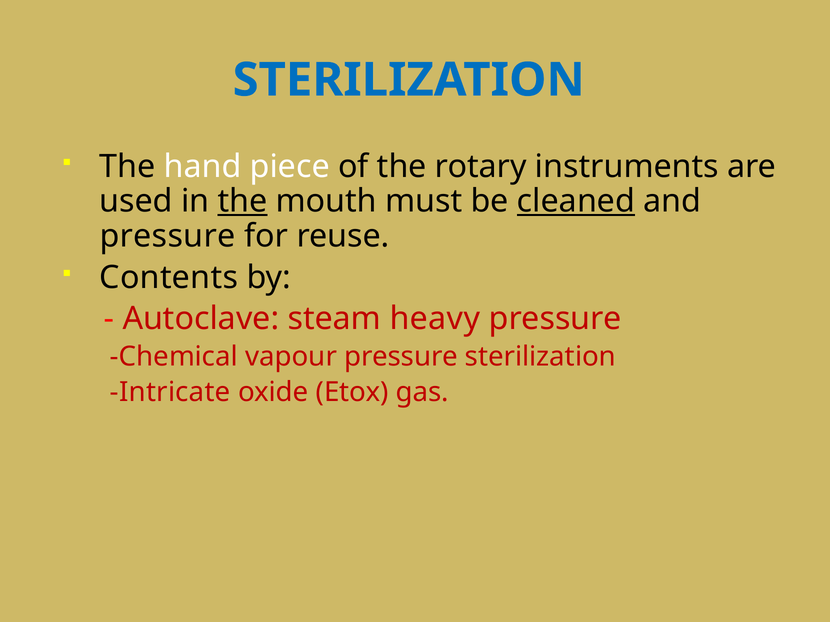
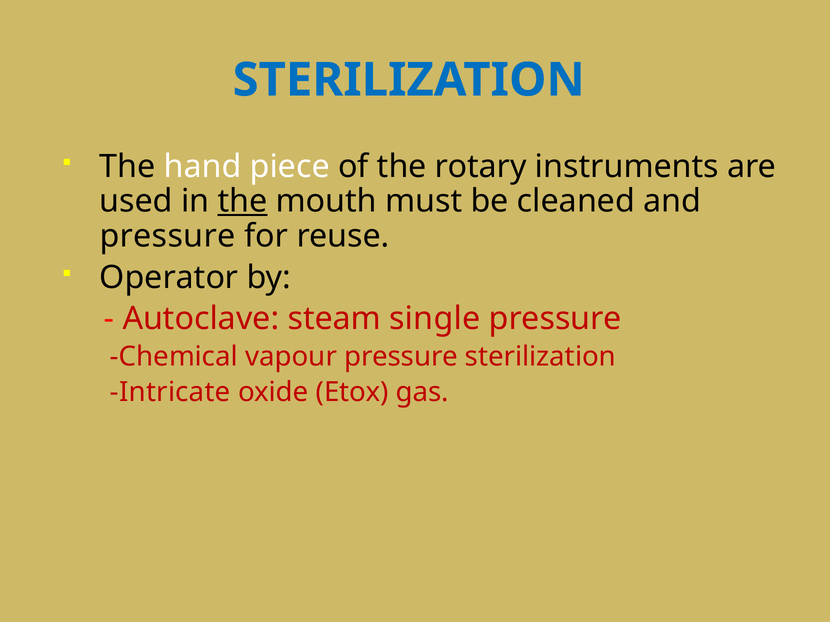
cleaned underline: present -> none (576, 201)
Contents: Contents -> Operator (169, 278)
heavy: heavy -> single (435, 319)
